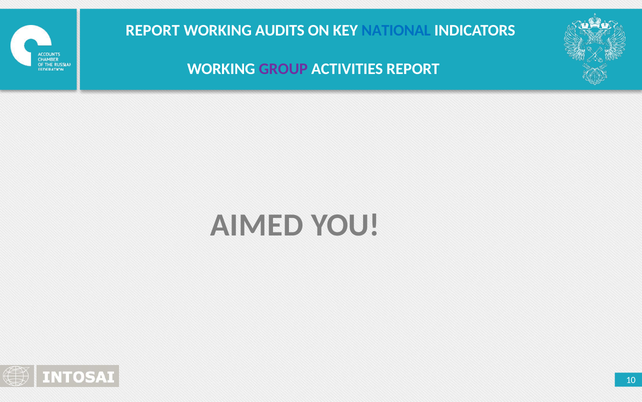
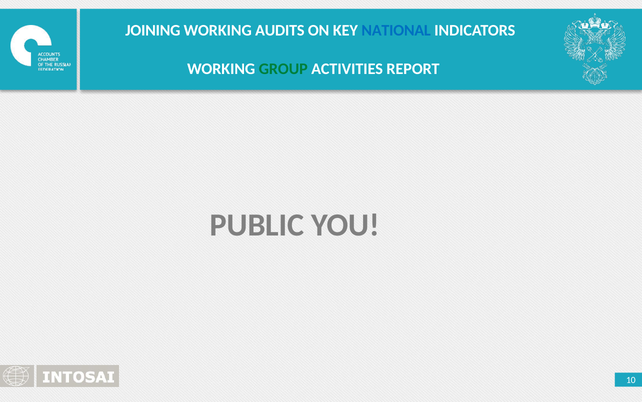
REPORT: REPORT -> JOINING (153, 30)
GROUP colour: purple -> green (283, 69)
AIMED: AIMED -> PUBLIC (257, 225)
